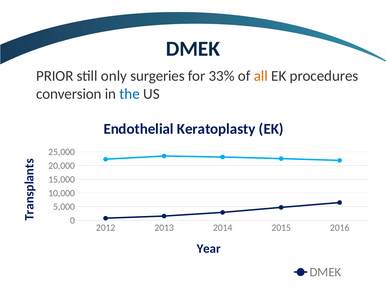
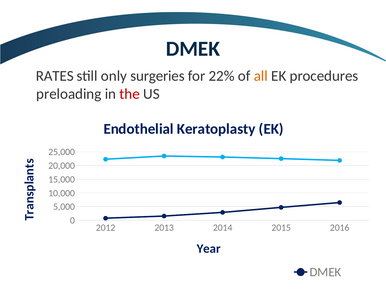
PRIOR: PRIOR -> RATES (55, 76)
33%: 33% -> 22% (222, 76)
conversion: conversion -> preloading (69, 94)
the colour: blue -> red (130, 94)
